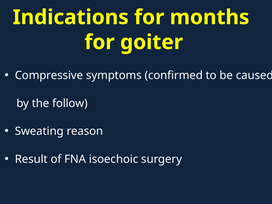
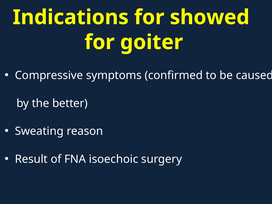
months: months -> showed (210, 17)
follow: follow -> better (70, 103)
